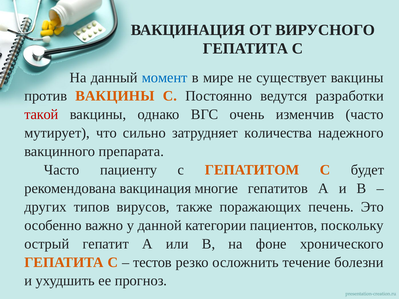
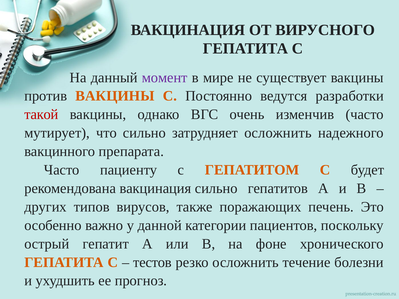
момент colour: blue -> purple (165, 78)
затрудняет количества: количества -> осложнить (278, 133)
вакцинация многие: многие -> сильно (216, 189)
